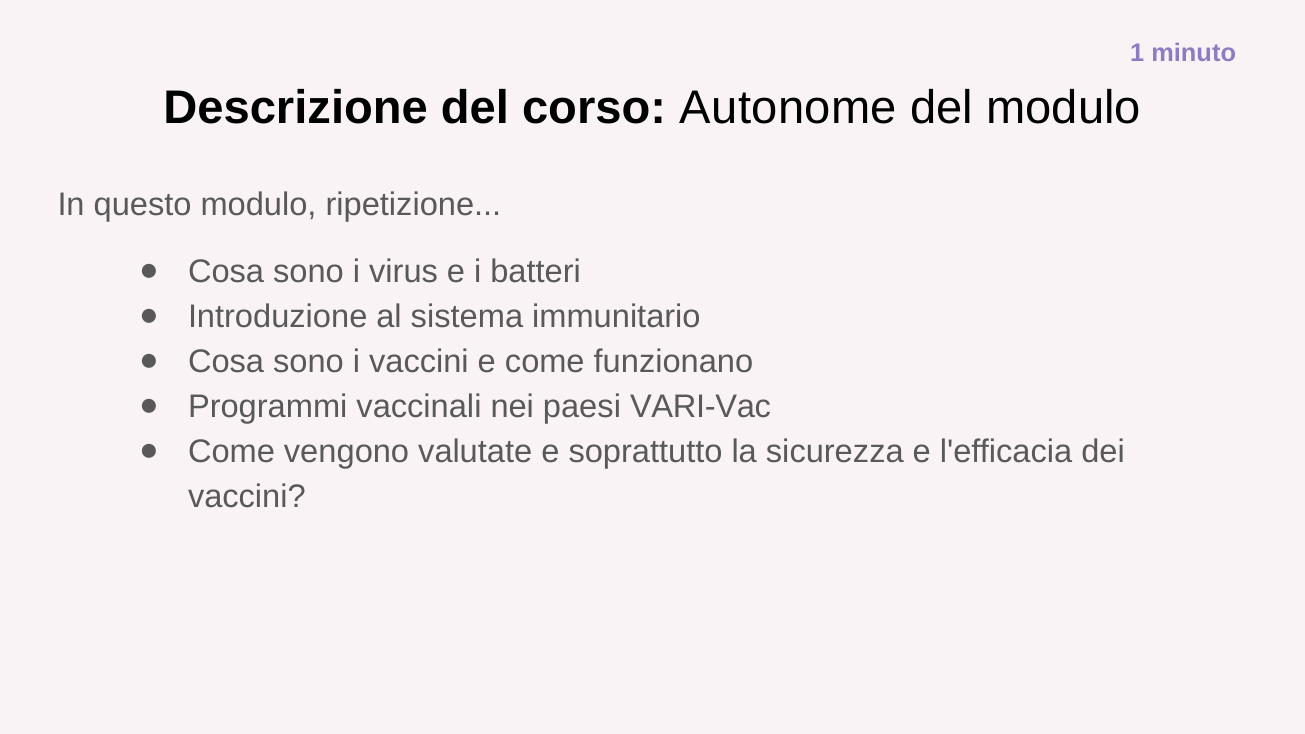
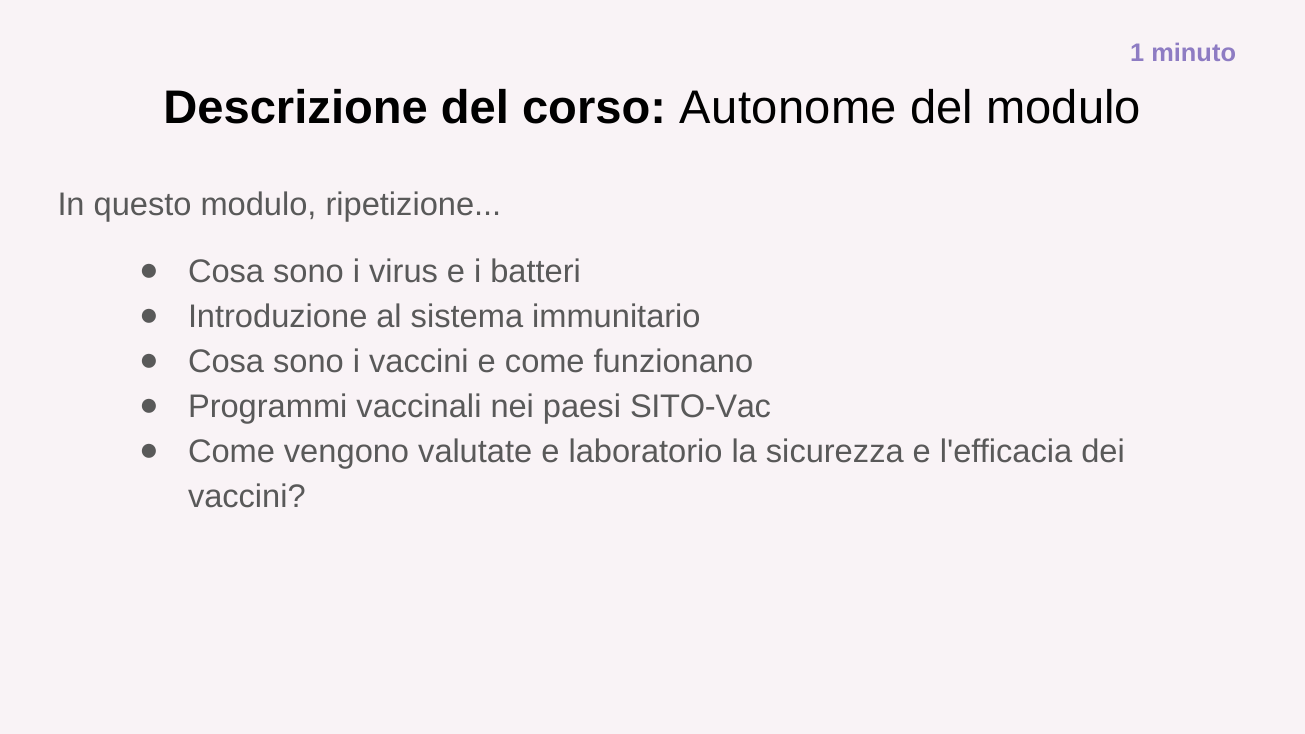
VARI-Vac: VARI-Vac -> SITO-Vac (701, 407)
soprattutto: soprattutto -> laboratorio (646, 452)
